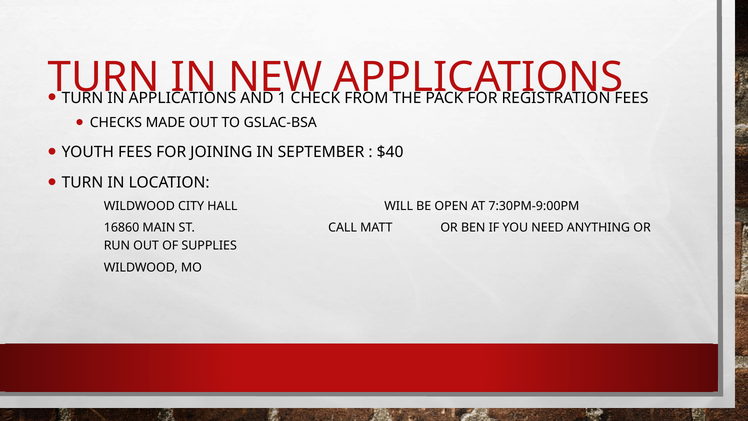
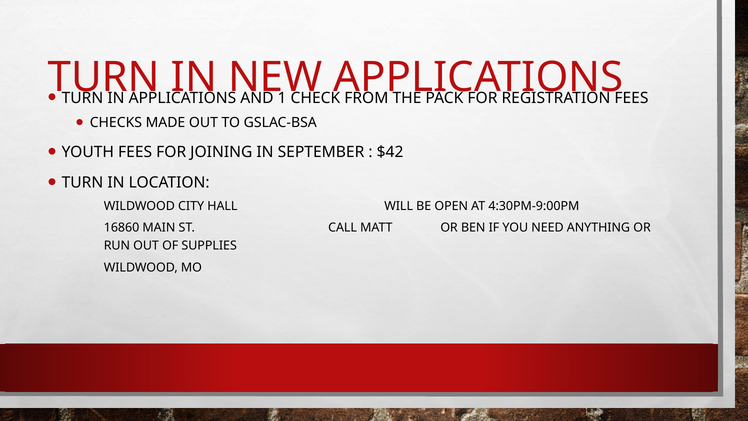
$40: $40 -> $42 (390, 152)
7:30PM-9:00PM: 7:30PM-9:00PM -> 4:30PM-9:00PM (534, 206)
